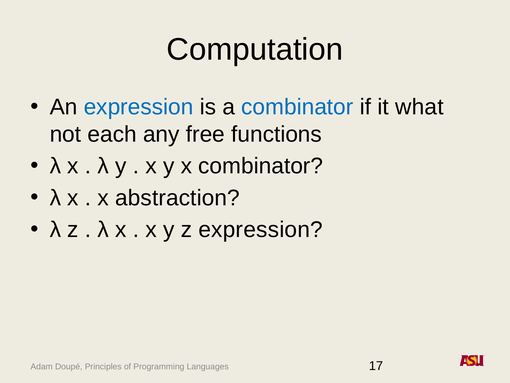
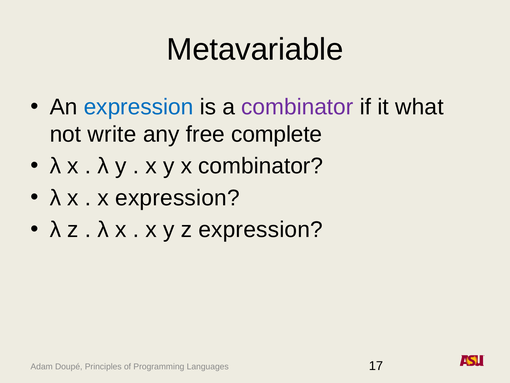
Computation: Computation -> Metavariable (255, 49)
combinator colour: blue -> purple (297, 107)
each: each -> write (112, 134)
functions: functions -> complete (277, 134)
x abstraction: abstraction -> expression (177, 198)
